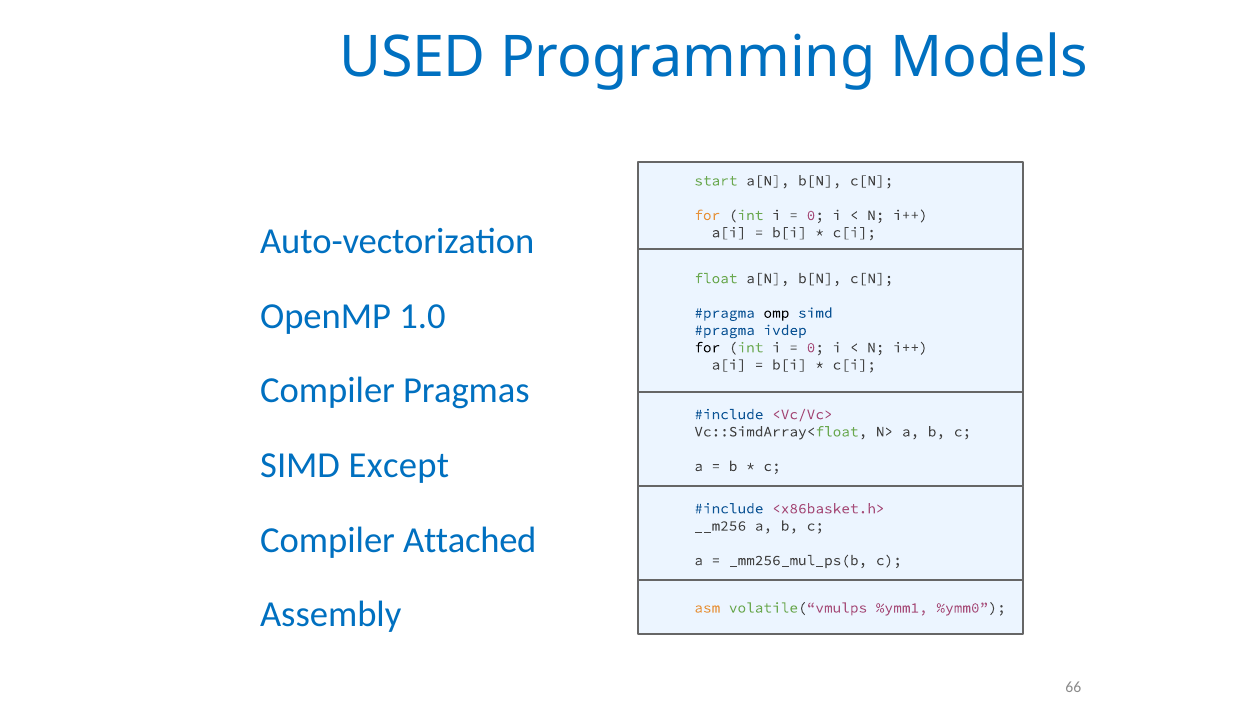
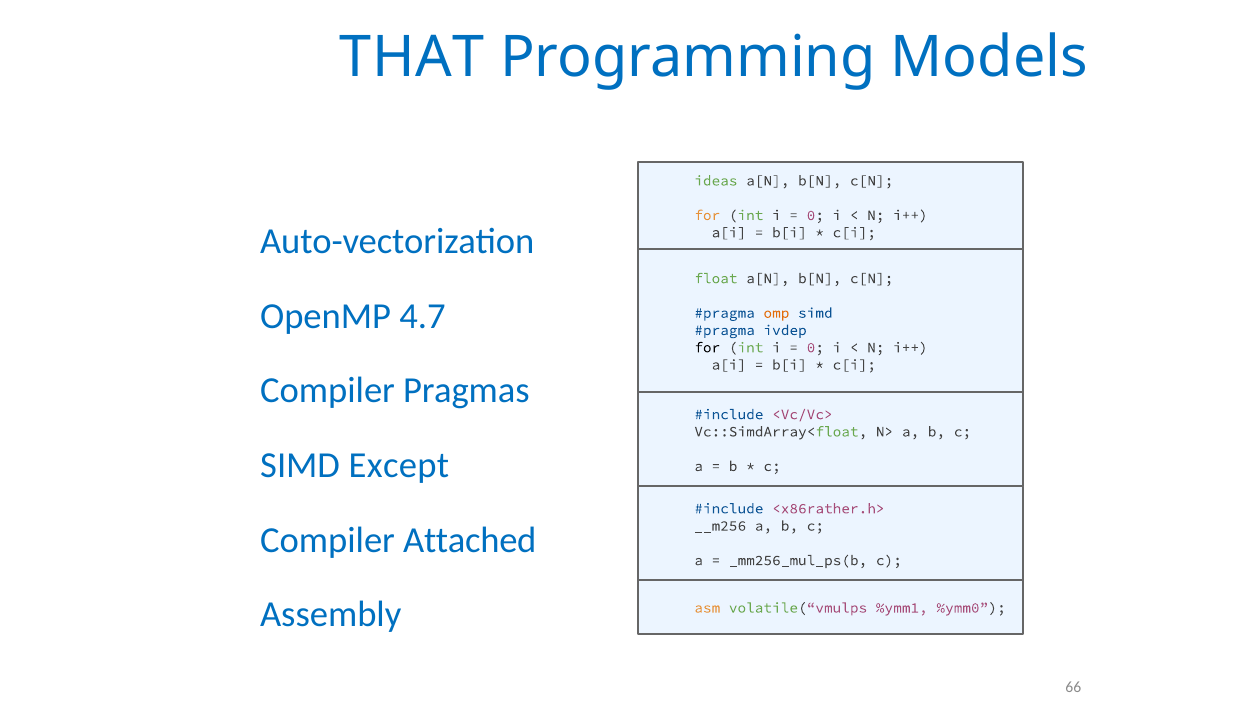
USED: USED -> THAT (412, 58)
start: start -> ideas (716, 181)
1.0: 1.0 -> 4.7 (422, 316)
omp colour: black -> orange (776, 313)
<x86basket.h>: <x86basket.h> -> <x86rather.h> (828, 509)
